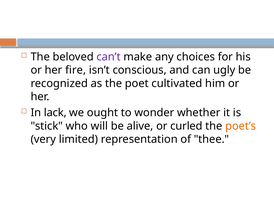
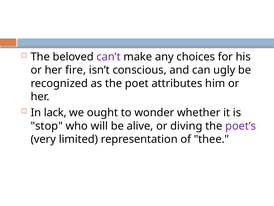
cultivated: cultivated -> attributes (177, 83)
stick: stick -> stop (47, 126)
curled: curled -> diving (186, 126)
poet’s colour: orange -> purple (241, 126)
